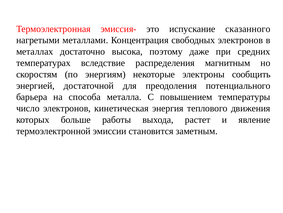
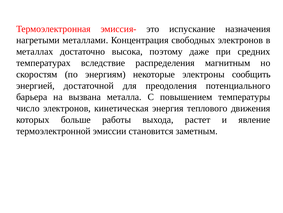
сказанного: сказанного -> назначения (248, 29)
способа: способа -> вызвана (85, 97)
